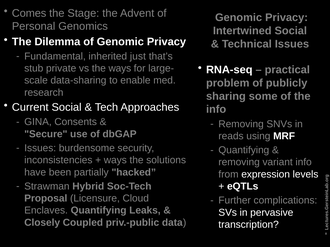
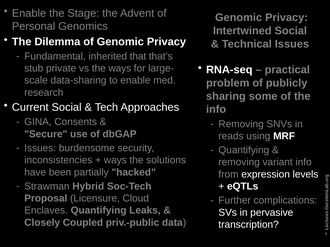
Comes: Comes -> Enable (29, 13)
just: just -> that (138, 56)
